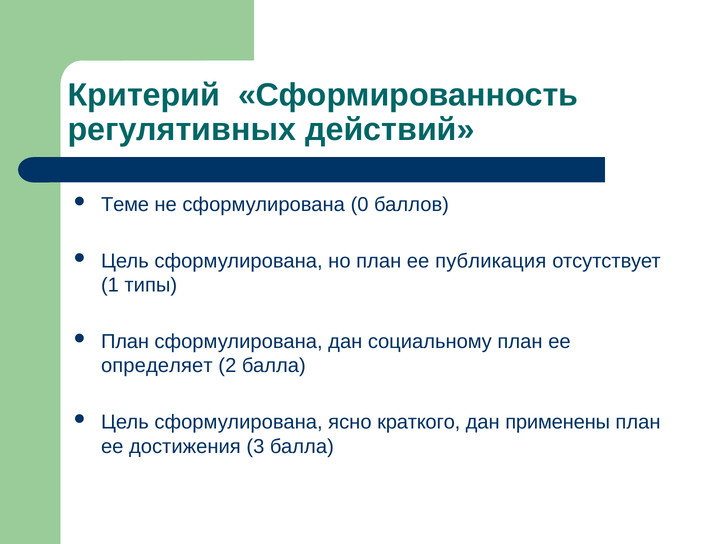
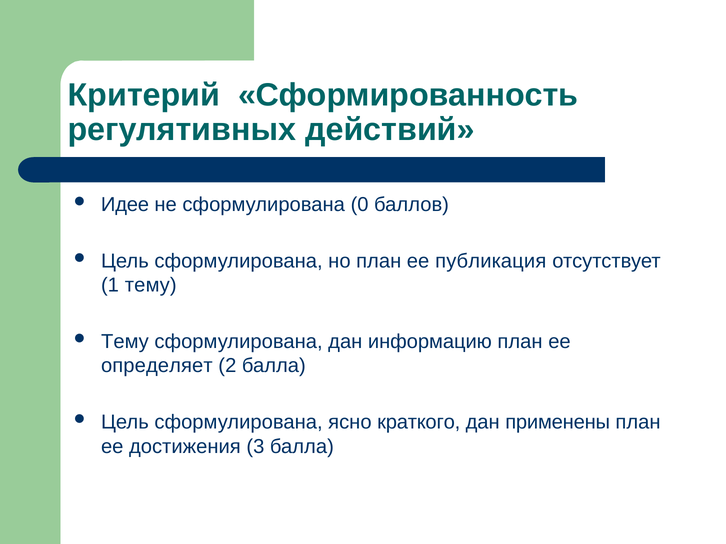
Теме: Теме -> Идее (125, 205)
1 типы: типы -> тему (151, 285)
План: План -> Тему (125, 342)
социальному: социальному -> информацию (430, 342)
